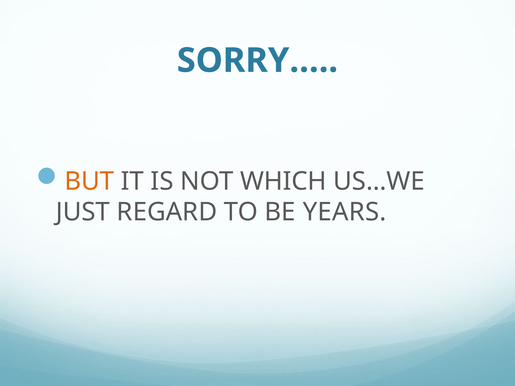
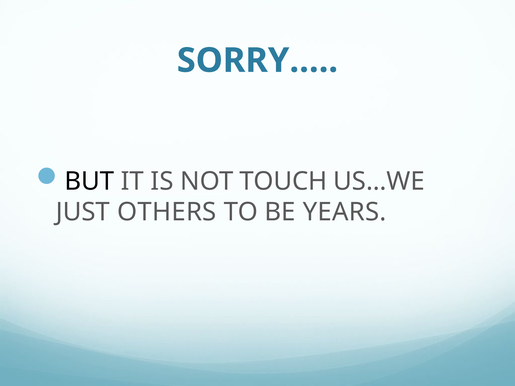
BUT colour: orange -> black (89, 181)
WHICH: WHICH -> TOUCH (283, 181)
REGARD: REGARD -> OTHERS (167, 212)
